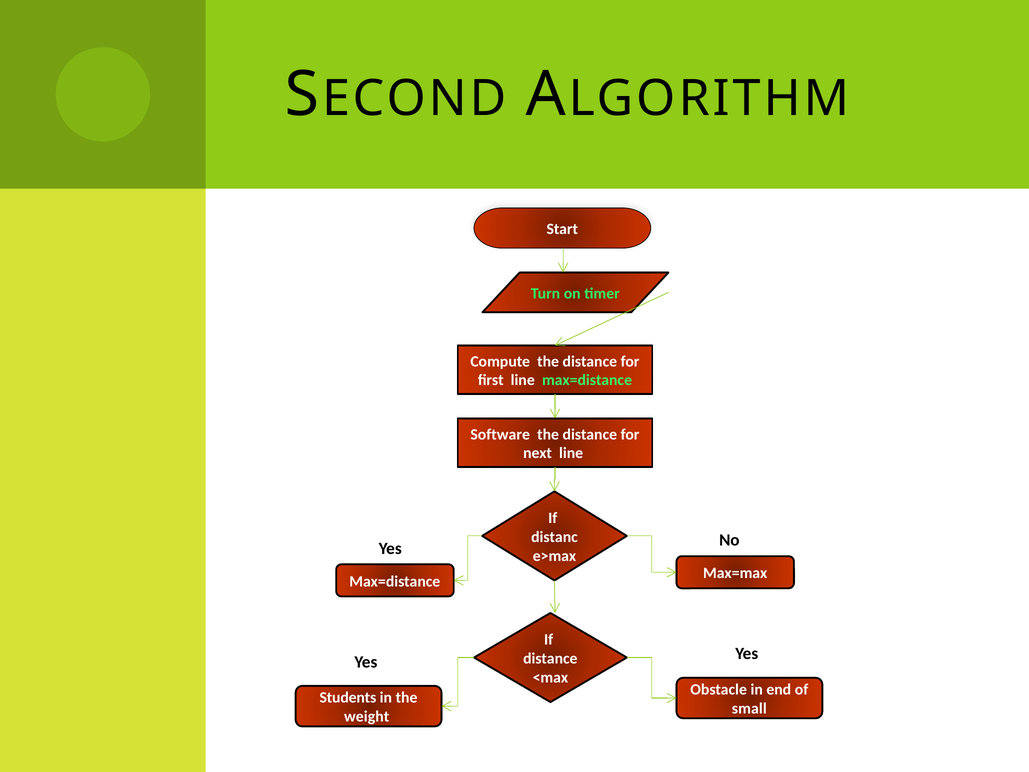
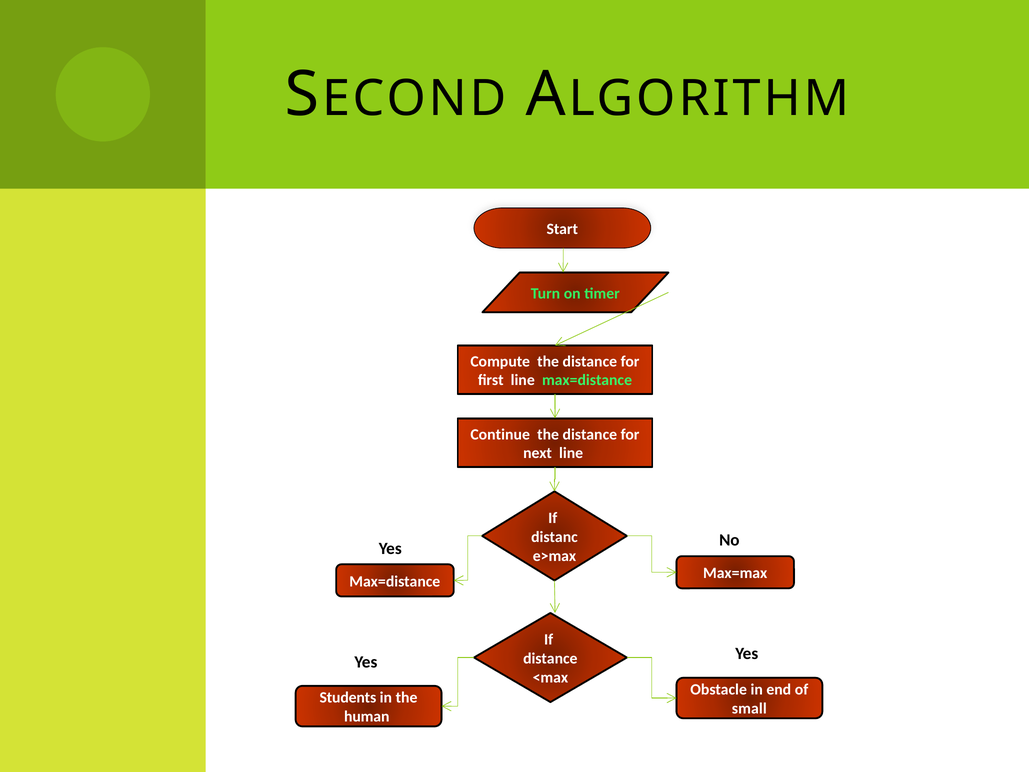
Software: Software -> Continue (500, 434)
weight: weight -> human (367, 716)
